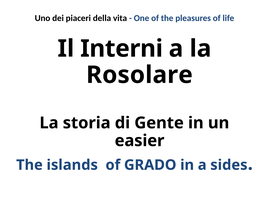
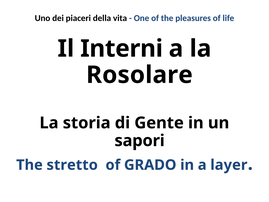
easier: easier -> sapori (140, 141)
islands: islands -> stretto (72, 165)
sides: sides -> layer (229, 165)
